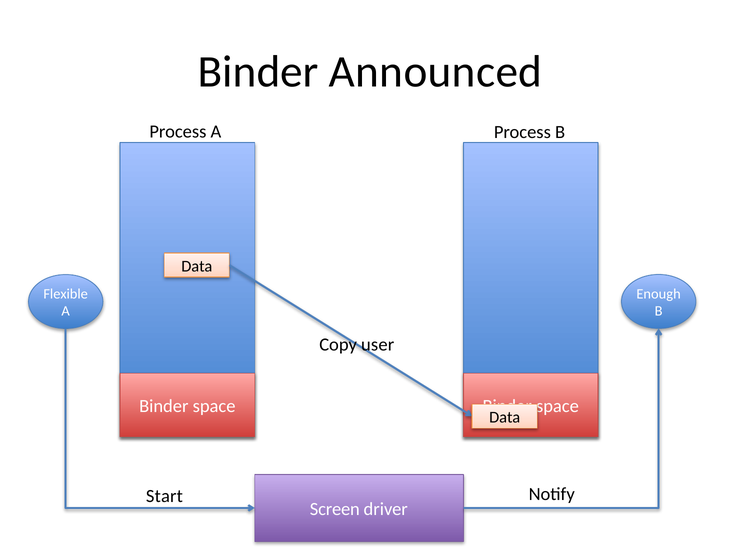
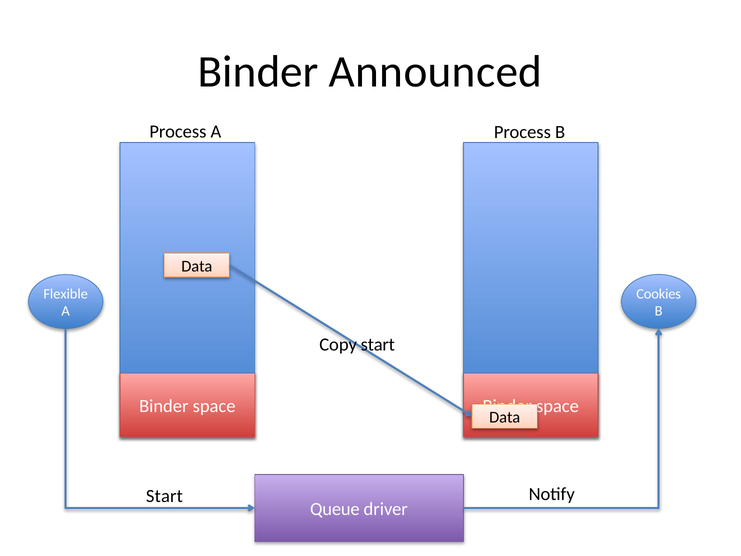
Enough: Enough -> Cookies (659, 294)
Copy user: user -> start (378, 344)
Screen: Screen -> Queue (335, 509)
